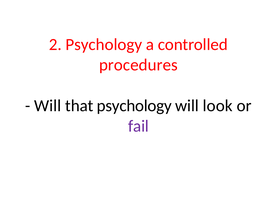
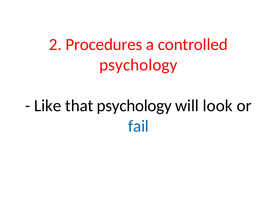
2 Psychology: Psychology -> Procedures (104, 45)
procedures: procedures -> psychology (138, 65)
Will: Will -> Like (48, 106)
fail colour: purple -> blue (139, 126)
